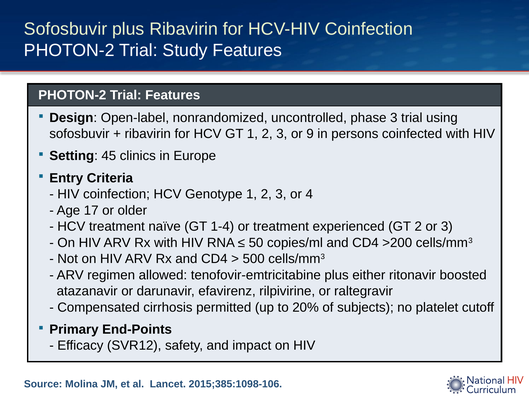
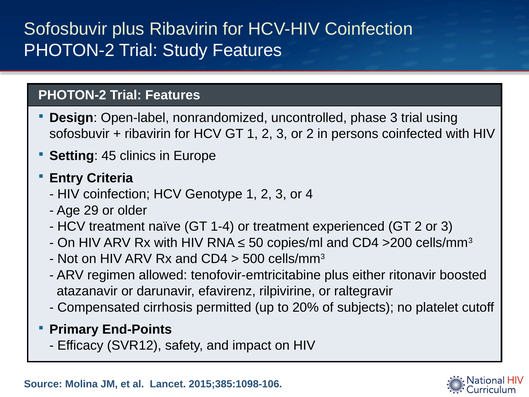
or 9: 9 -> 2 (310, 134)
17: 17 -> 29 (91, 210)
